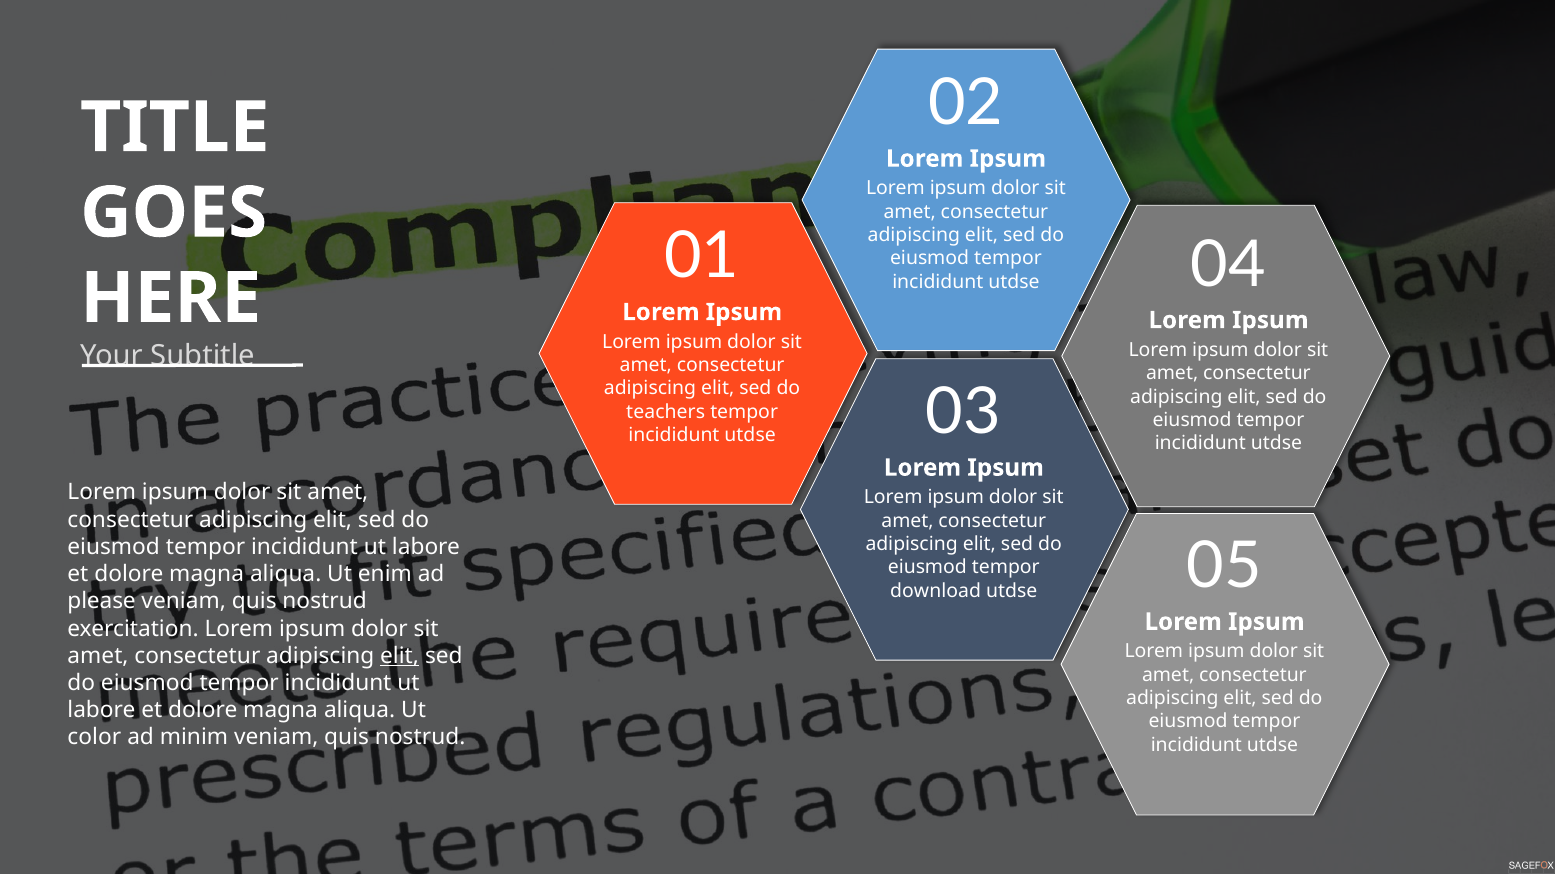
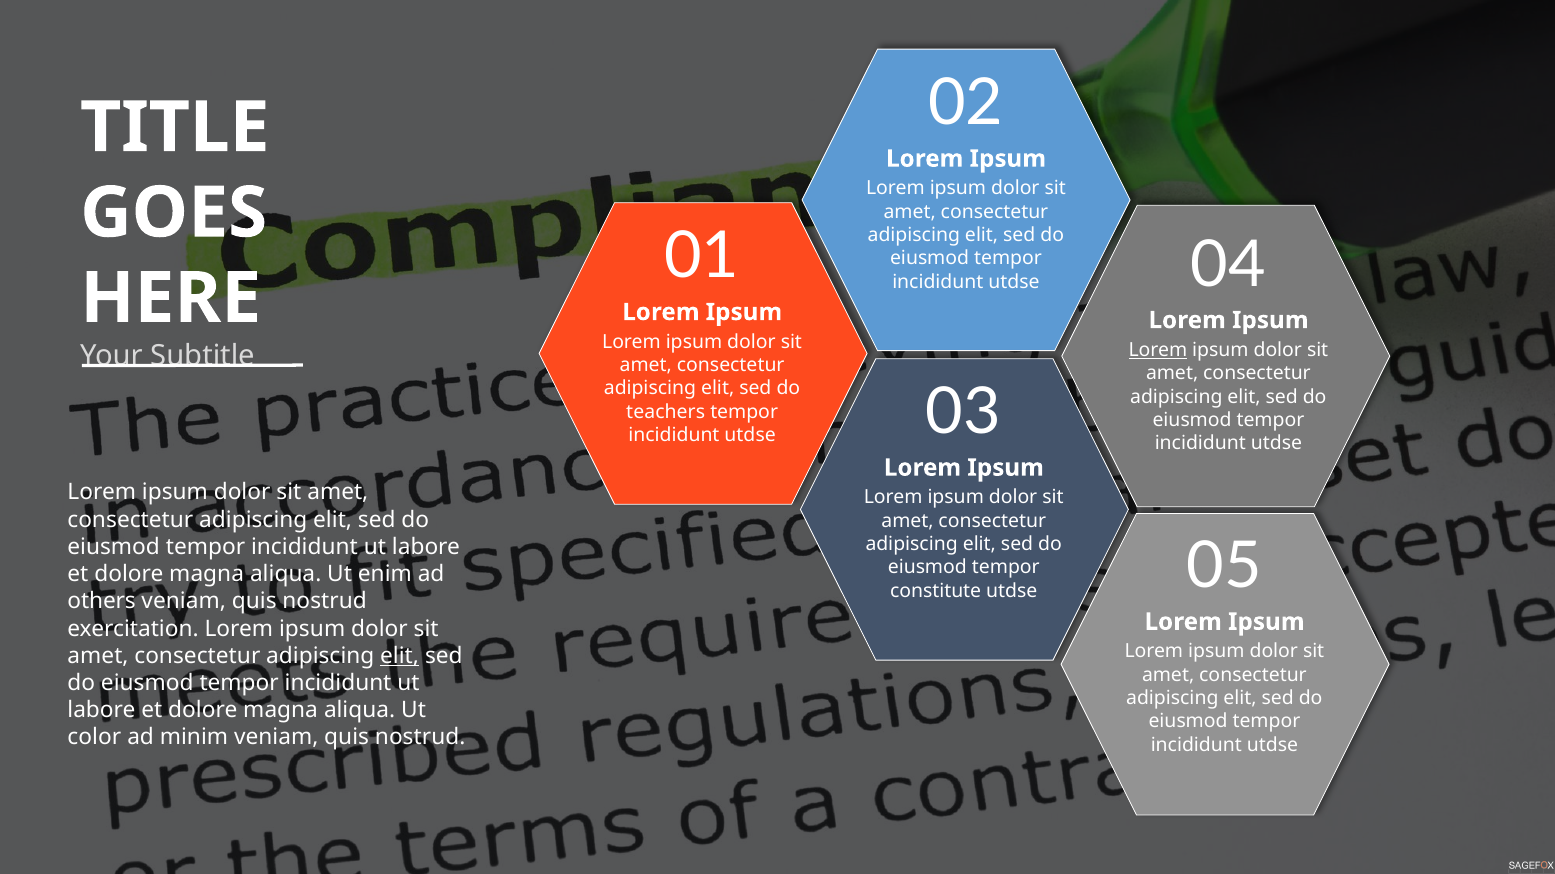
Lorem underline: none -> present (1158, 350)
download: download -> constitute (936, 591)
please: please -> others (102, 602)
